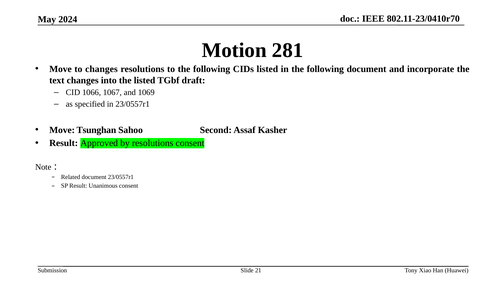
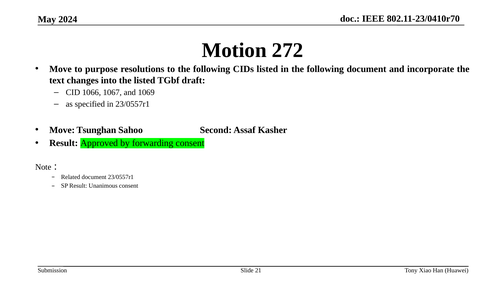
281: 281 -> 272 (288, 50)
to changes: changes -> purpose (101, 69)
by resolutions: resolutions -> forwarding (153, 143)
